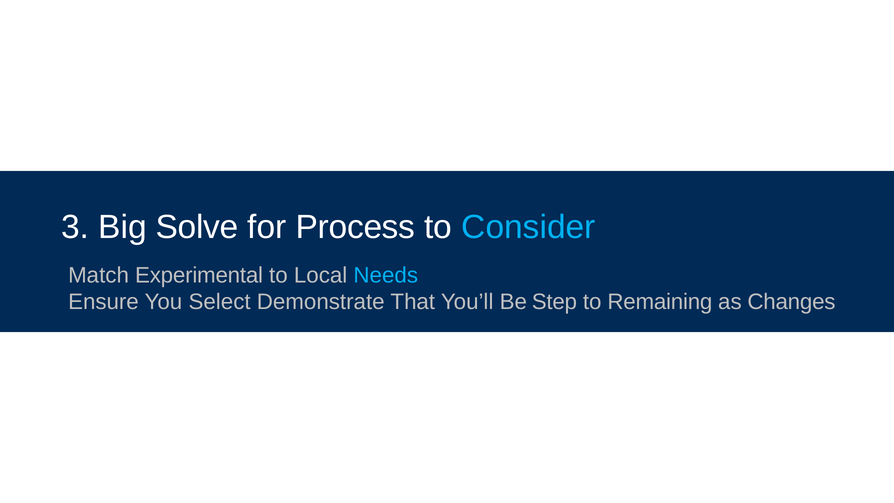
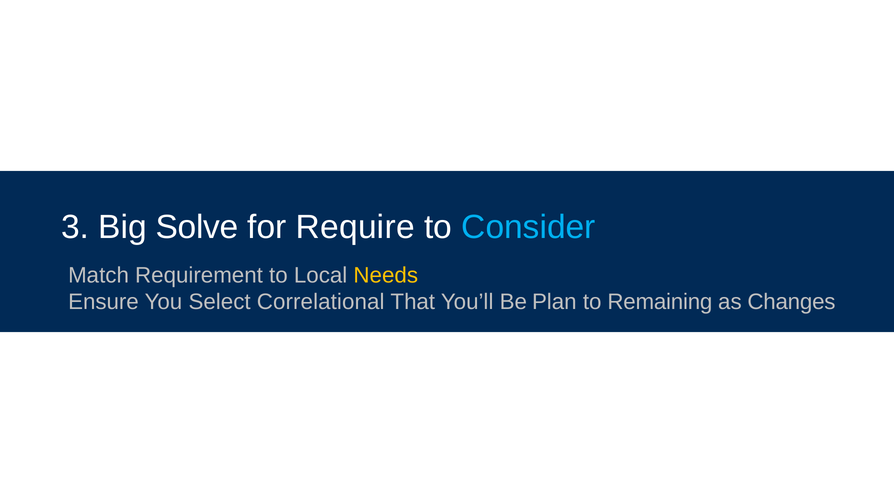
Process: Process -> Require (355, 227)
Experimental: Experimental -> Requirement (199, 275)
Needs colour: light blue -> yellow (386, 275)
Demonstrate: Demonstrate -> Correlational (321, 302)
Step: Step -> Plan (554, 302)
